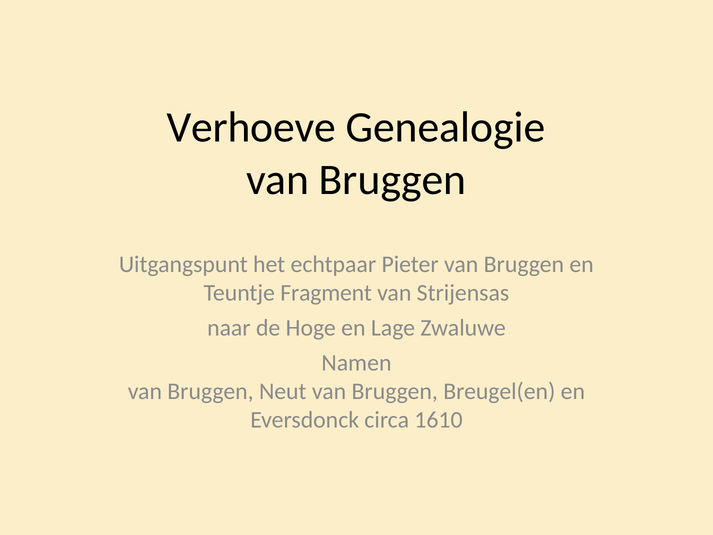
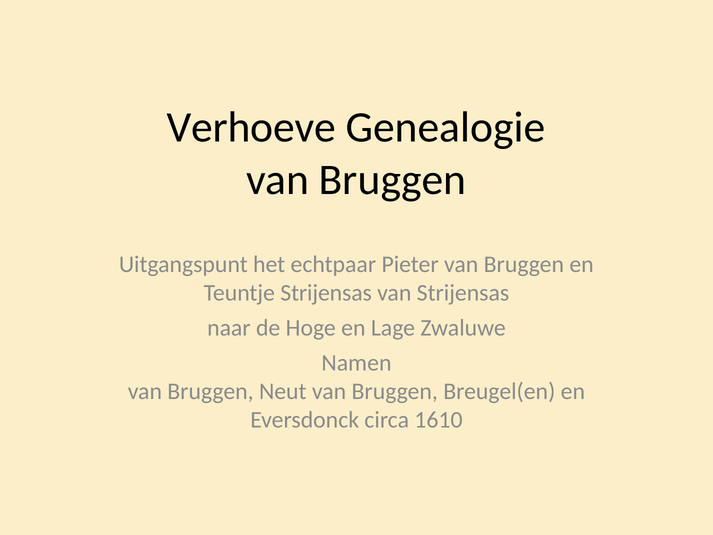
Teuntje Fragment: Fragment -> Strijensas (326, 293)
